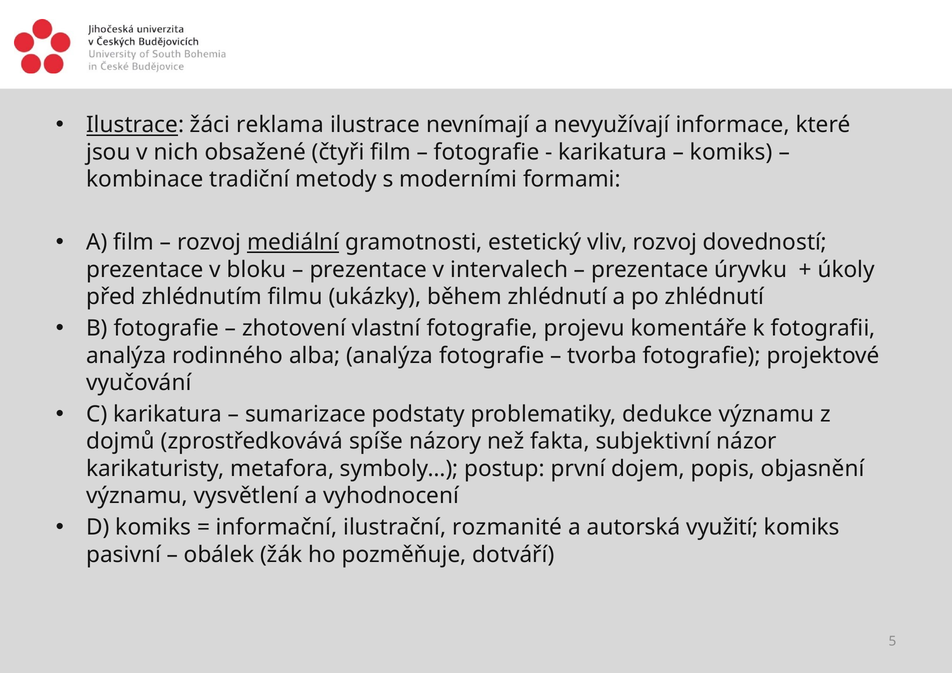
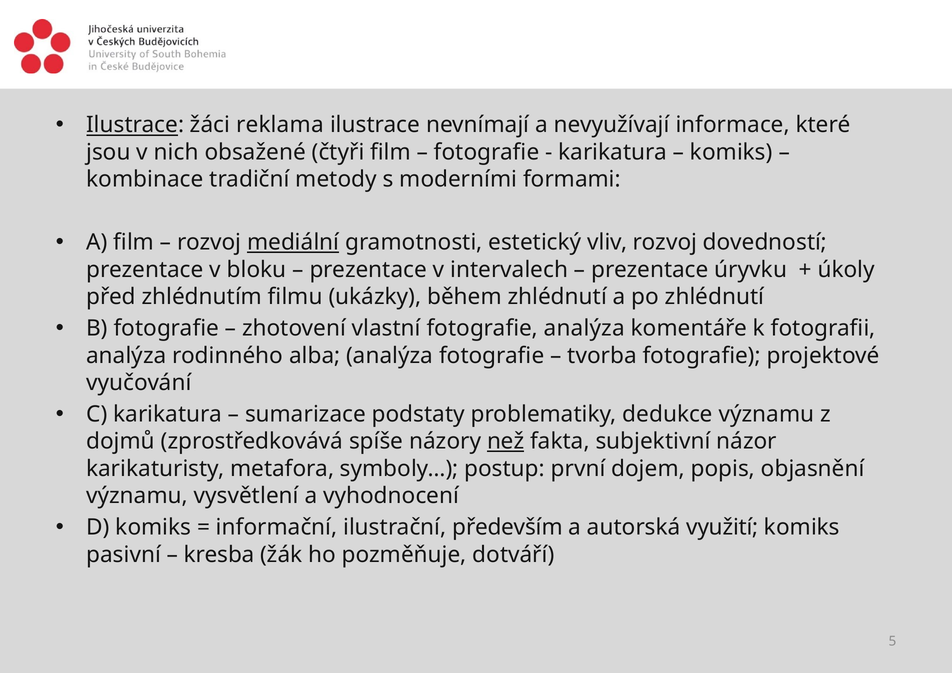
fotografie projevu: projevu -> analýza (584, 329)
než underline: none -> present (506, 442)
rozmanité: rozmanité -> především (507, 528)
obálek: obálek -> kresba (219, 555)
